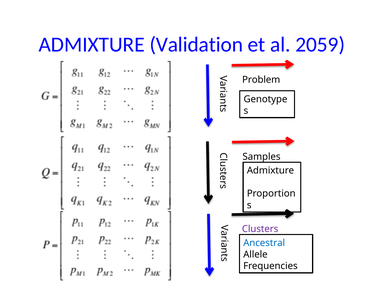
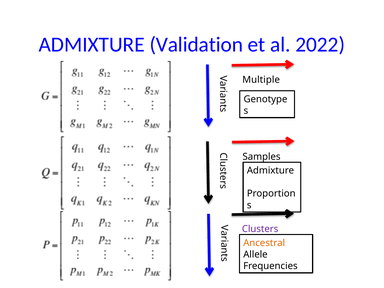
2059: 2059 -> 2022 (320, 45)
Problem: Problem -> Multiple (261, 80)
Ancestral colour: blue -> orange (264, 243)
